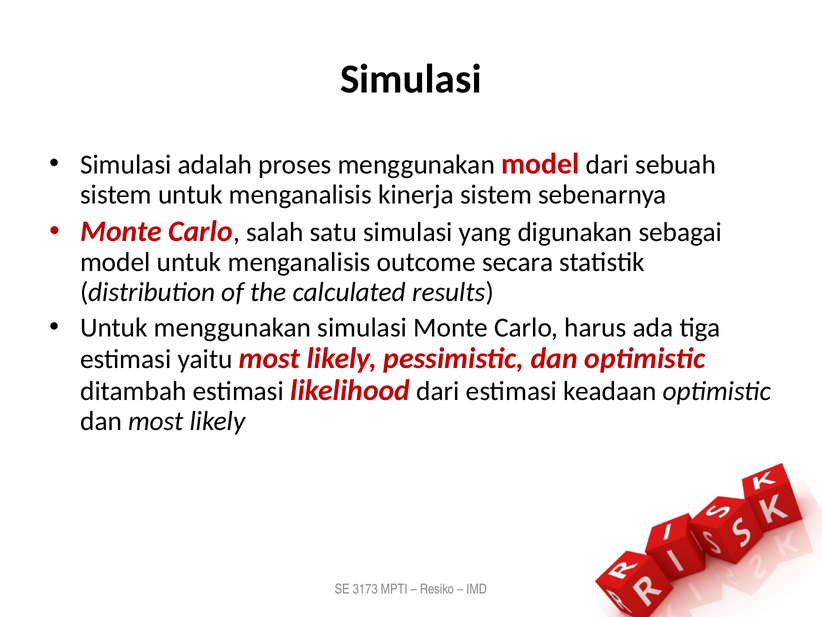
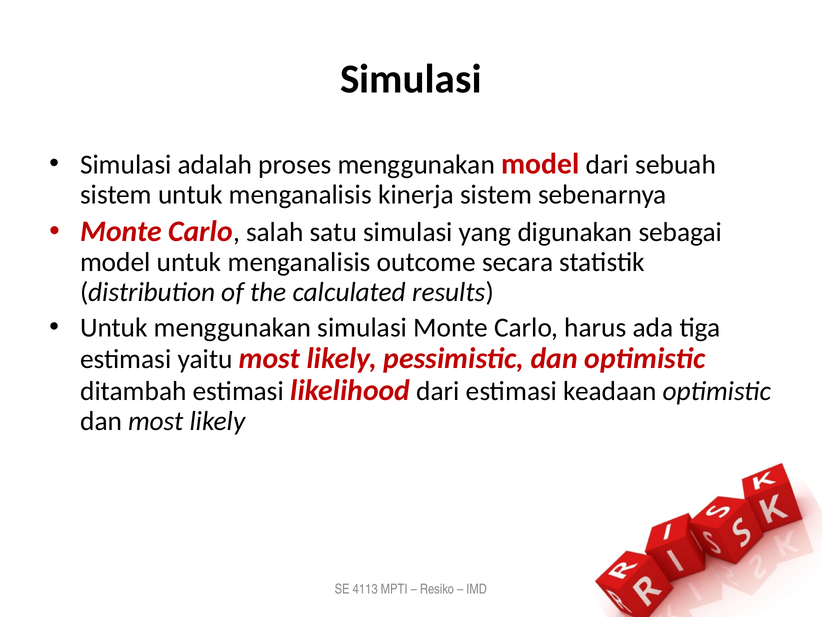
3173: 3173 -> 4113 (365, 589)
